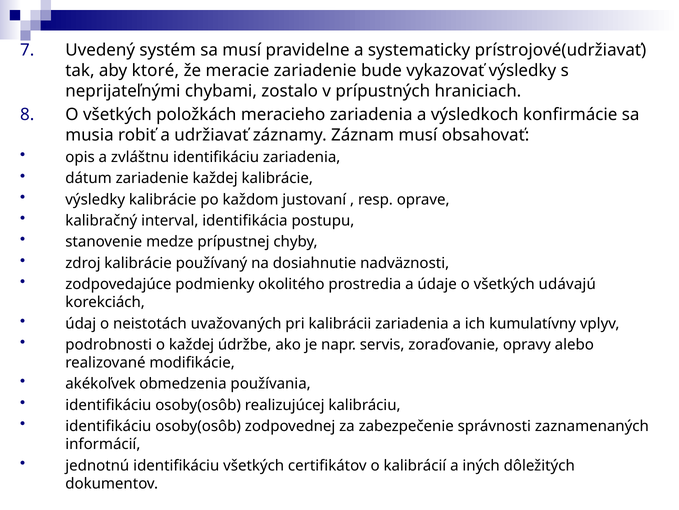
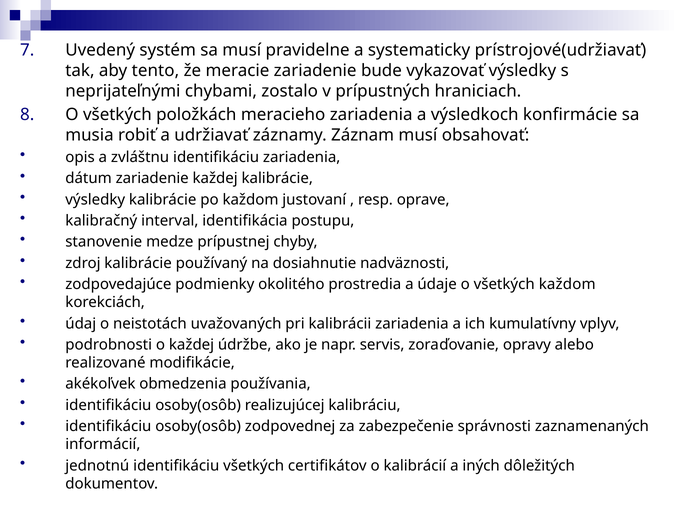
ktoré: ktoré -> tento (155, 71)
všetkých udávajú: udávajú -> každom (567, 284)
